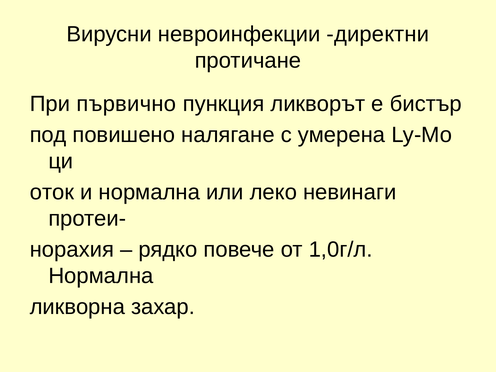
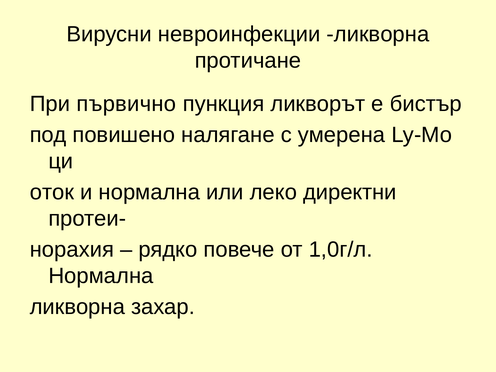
невроинфекции директни: директни -> ликворна (378, 34)
невинаги: невинаги -> директни (350, 192)
